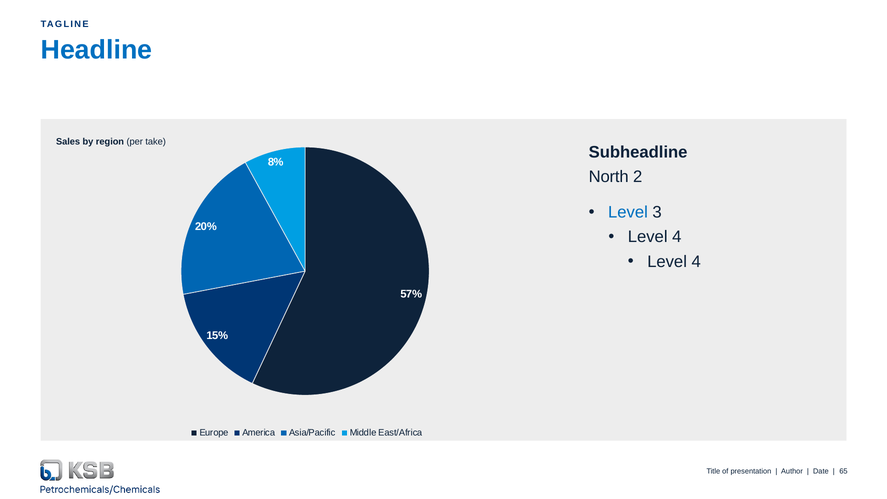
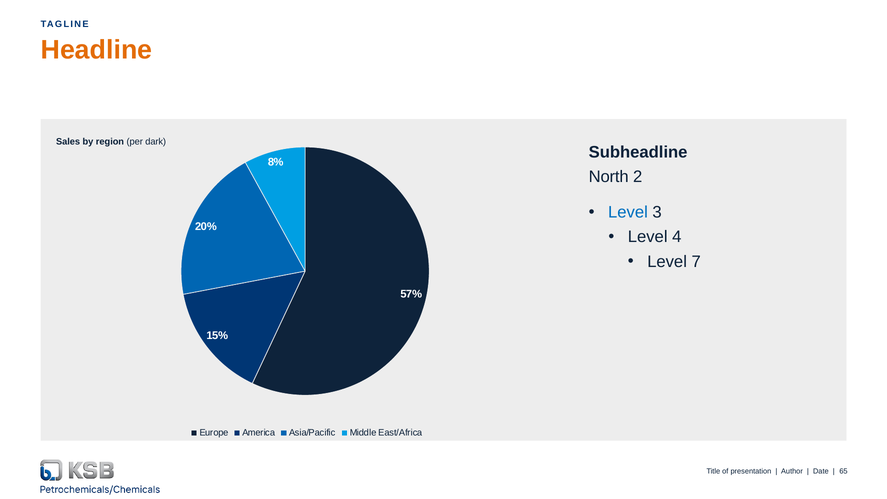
Headline colour: blue -> orange (96, 50)
take: take -> dark (156, 142)
4: 4 -> 7 (696, 262)
